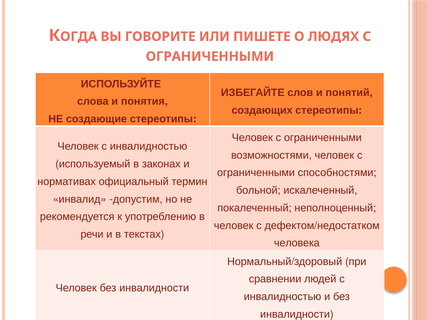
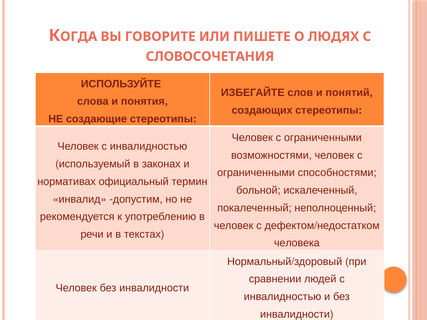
ОГРАНИЧЕННЫМИ: ОГРАНИЧЕННЫМИ -> СЛОВОСОЧЕТАНИЯ (210, 57)
